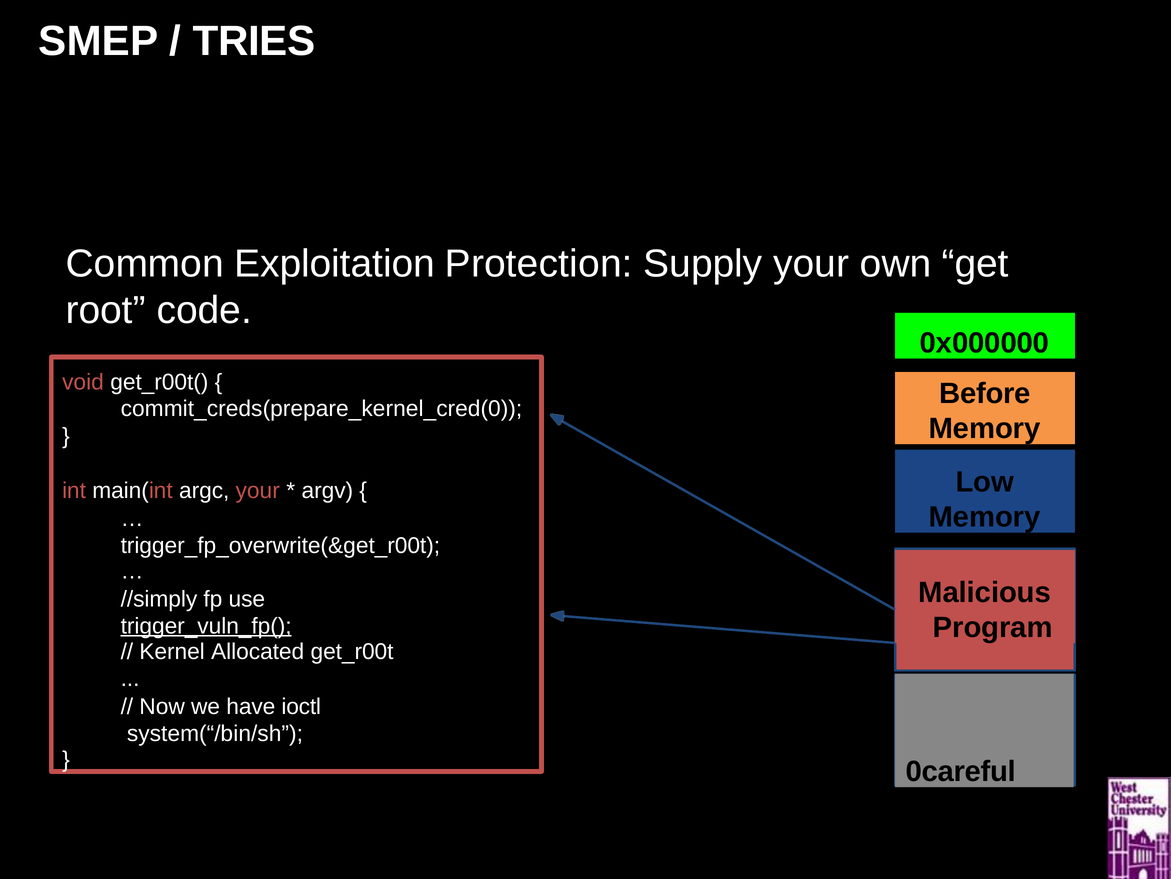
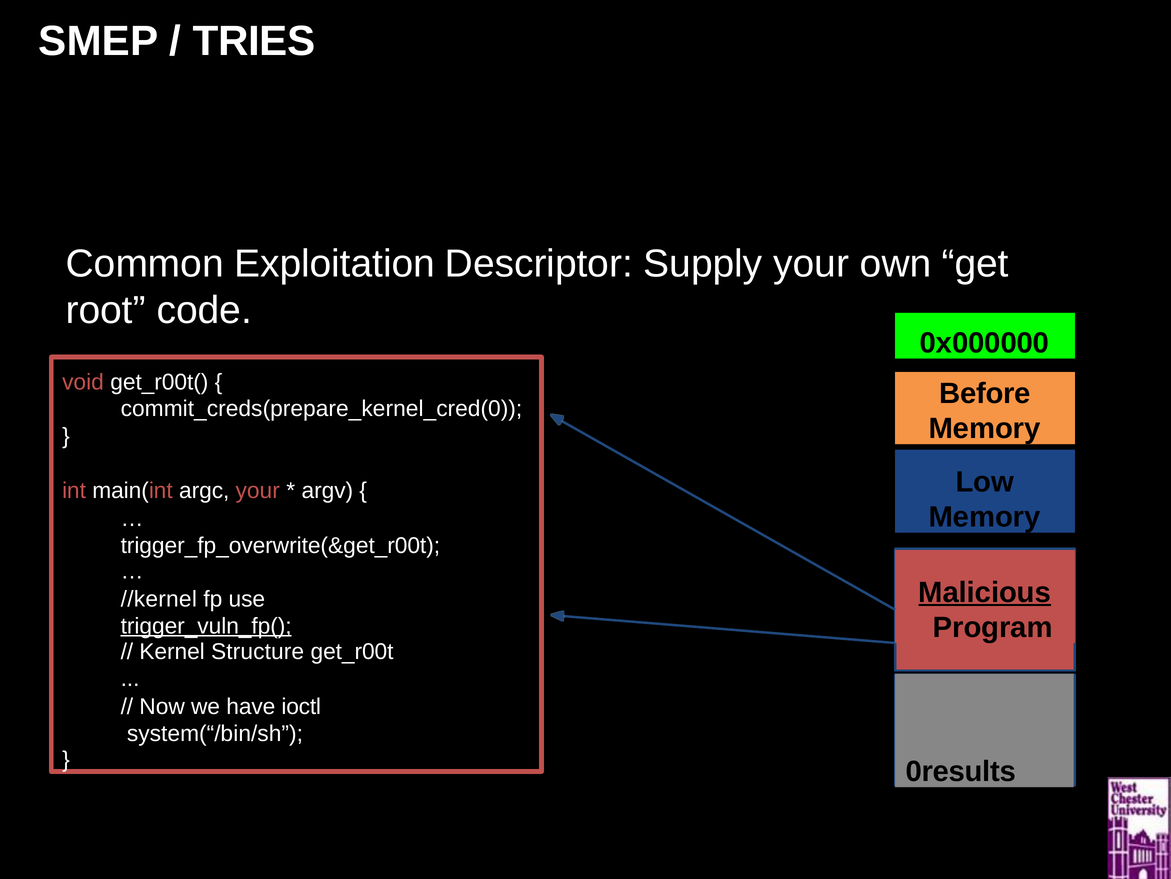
Protection: Protection -> Descriptor (539, 264)
Malicious underline: none -> present (985, 592)
//simply: //simply -> //kernel (159, 599)
Allocated: Allocated -> Structure (258, 651)
0careful: 0careful -> 0results (961, 771)
